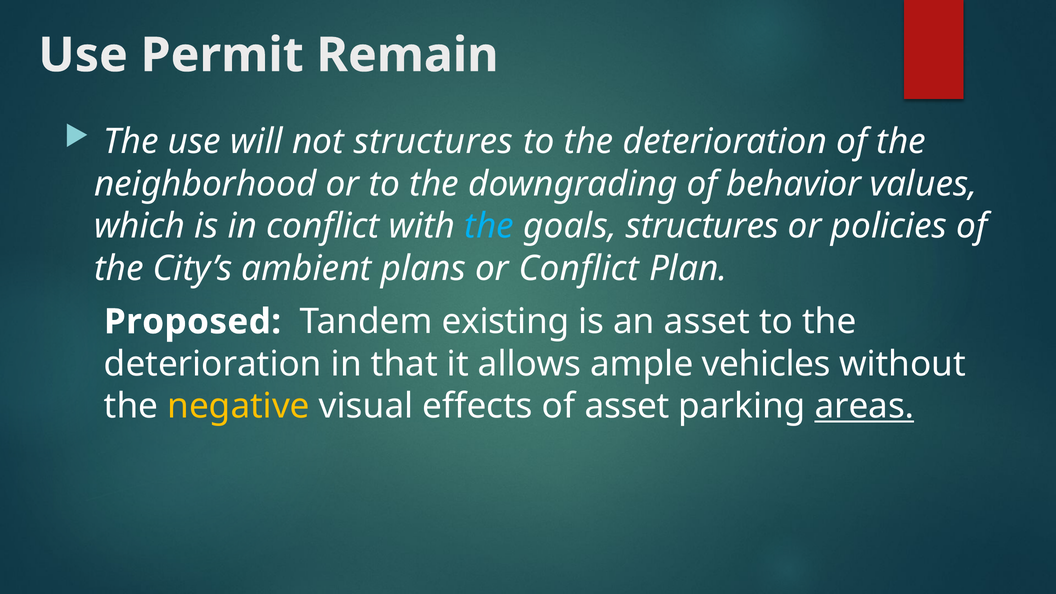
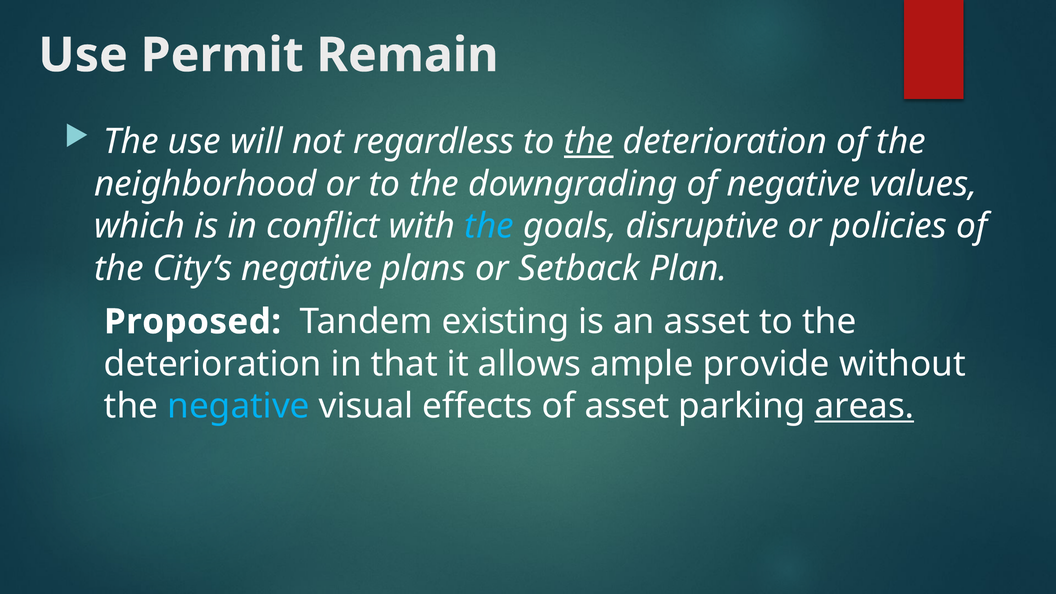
not structures: structures -> regardless (434, 142)
the underline: none -> present (589, 142)
of behavior: behavior -> negative (794, 184)
goals structures: structures -> disruptive (702, 226)
City’s ambient: ambient -> negative (307, 268)
or Conflict: Conflict -> Setback (579, 268)
vehicles: vehicles -> provide (766, 364)
negative colour: yellow -> light blue (239, 406)
